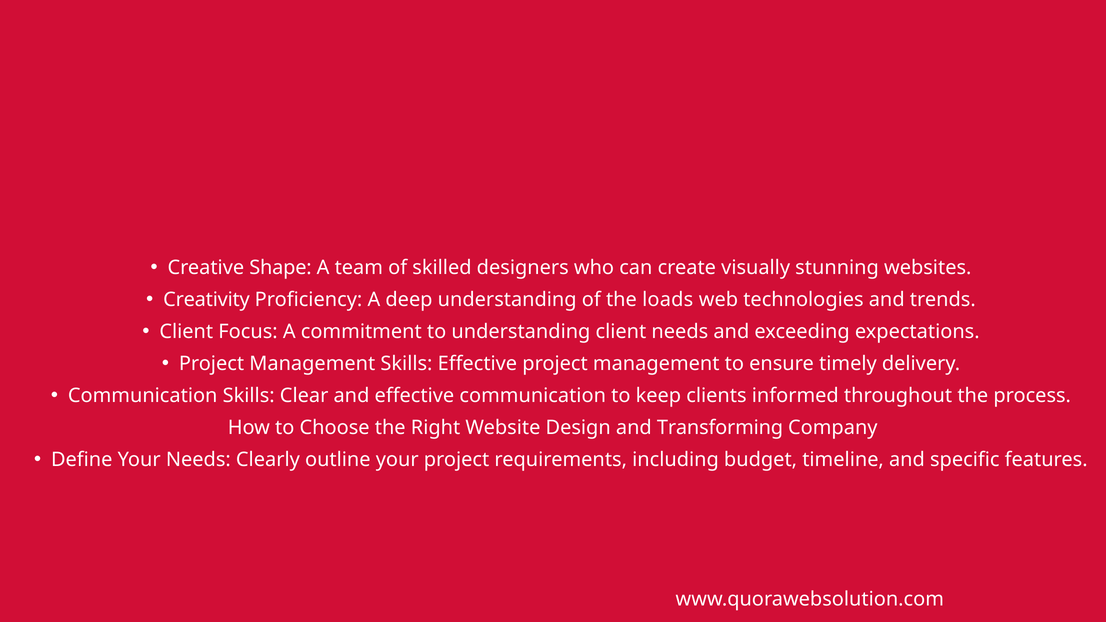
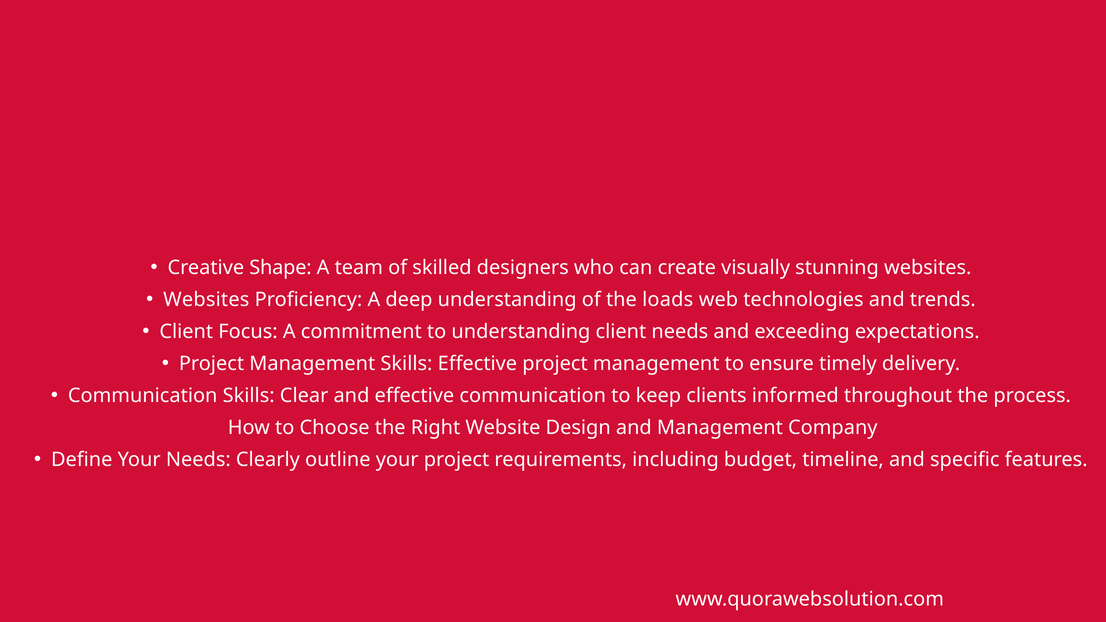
Creativity: Creativity -> Websites (206, 300)
and Transforming: Transforming -> Management (720, 428)
